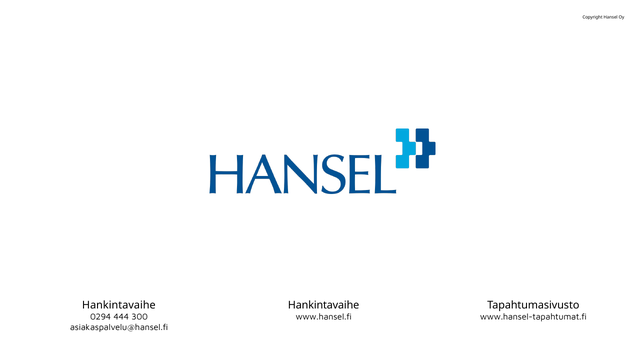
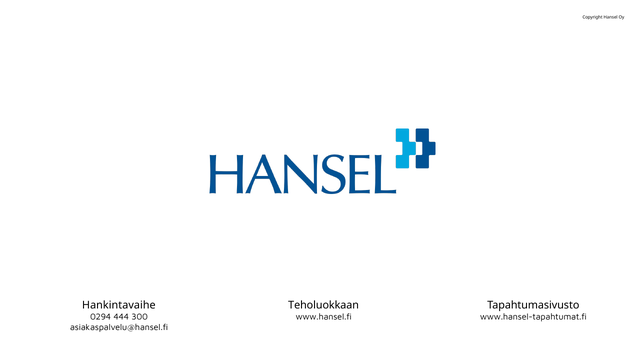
Hankintavaihe: Hankintavaihe -> Teholuokkaan (324, 305)
